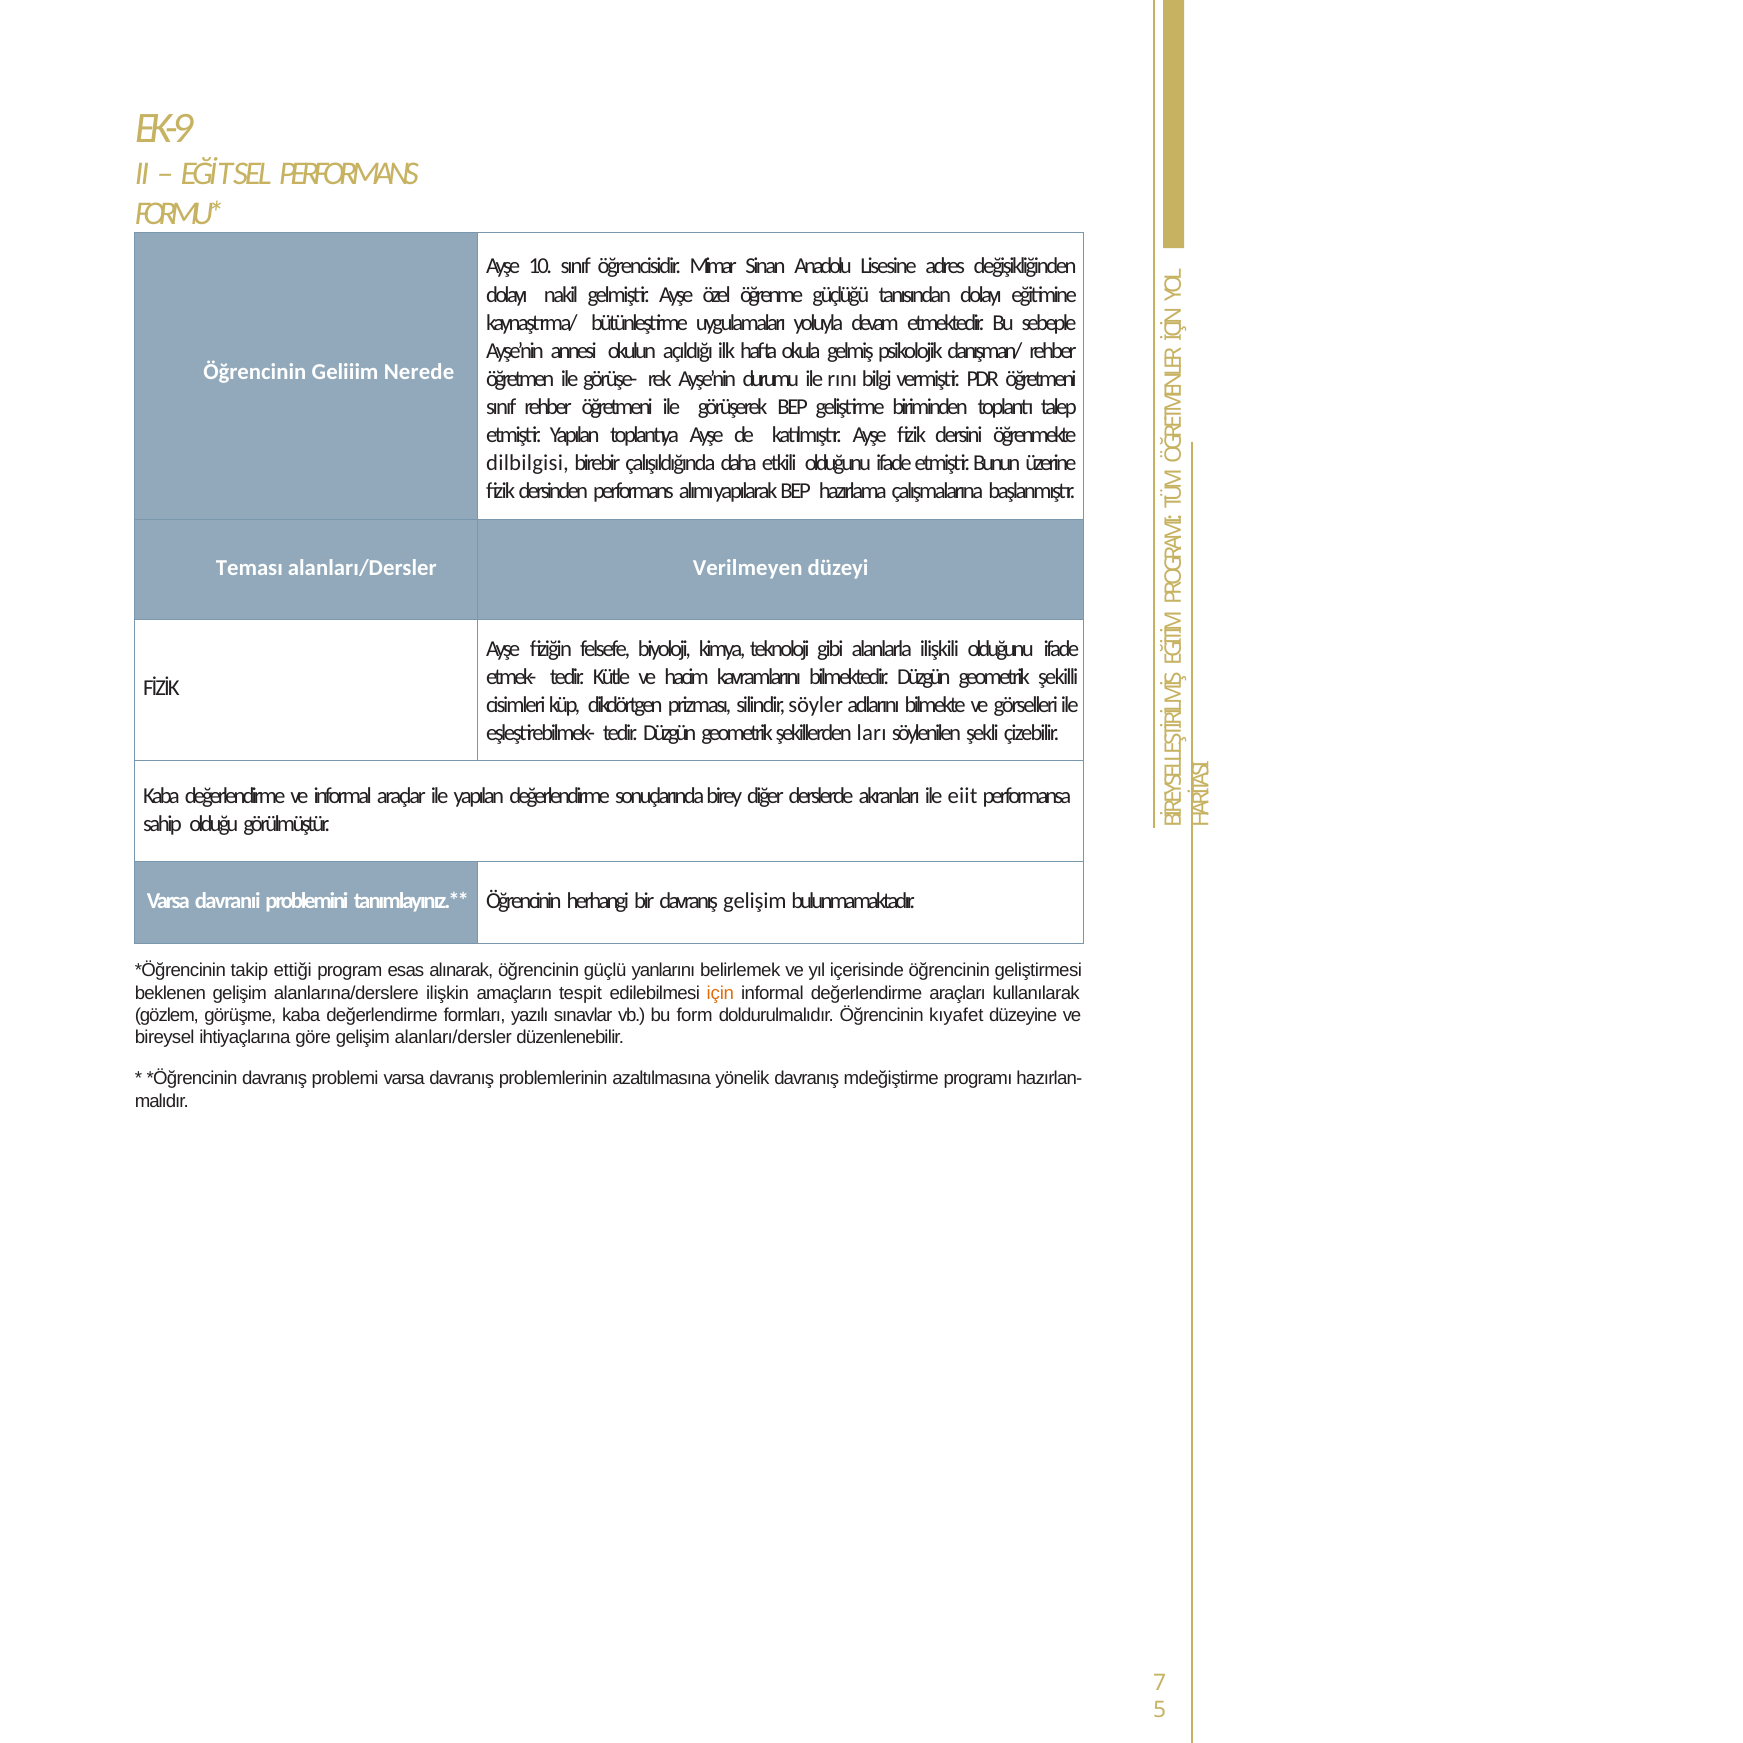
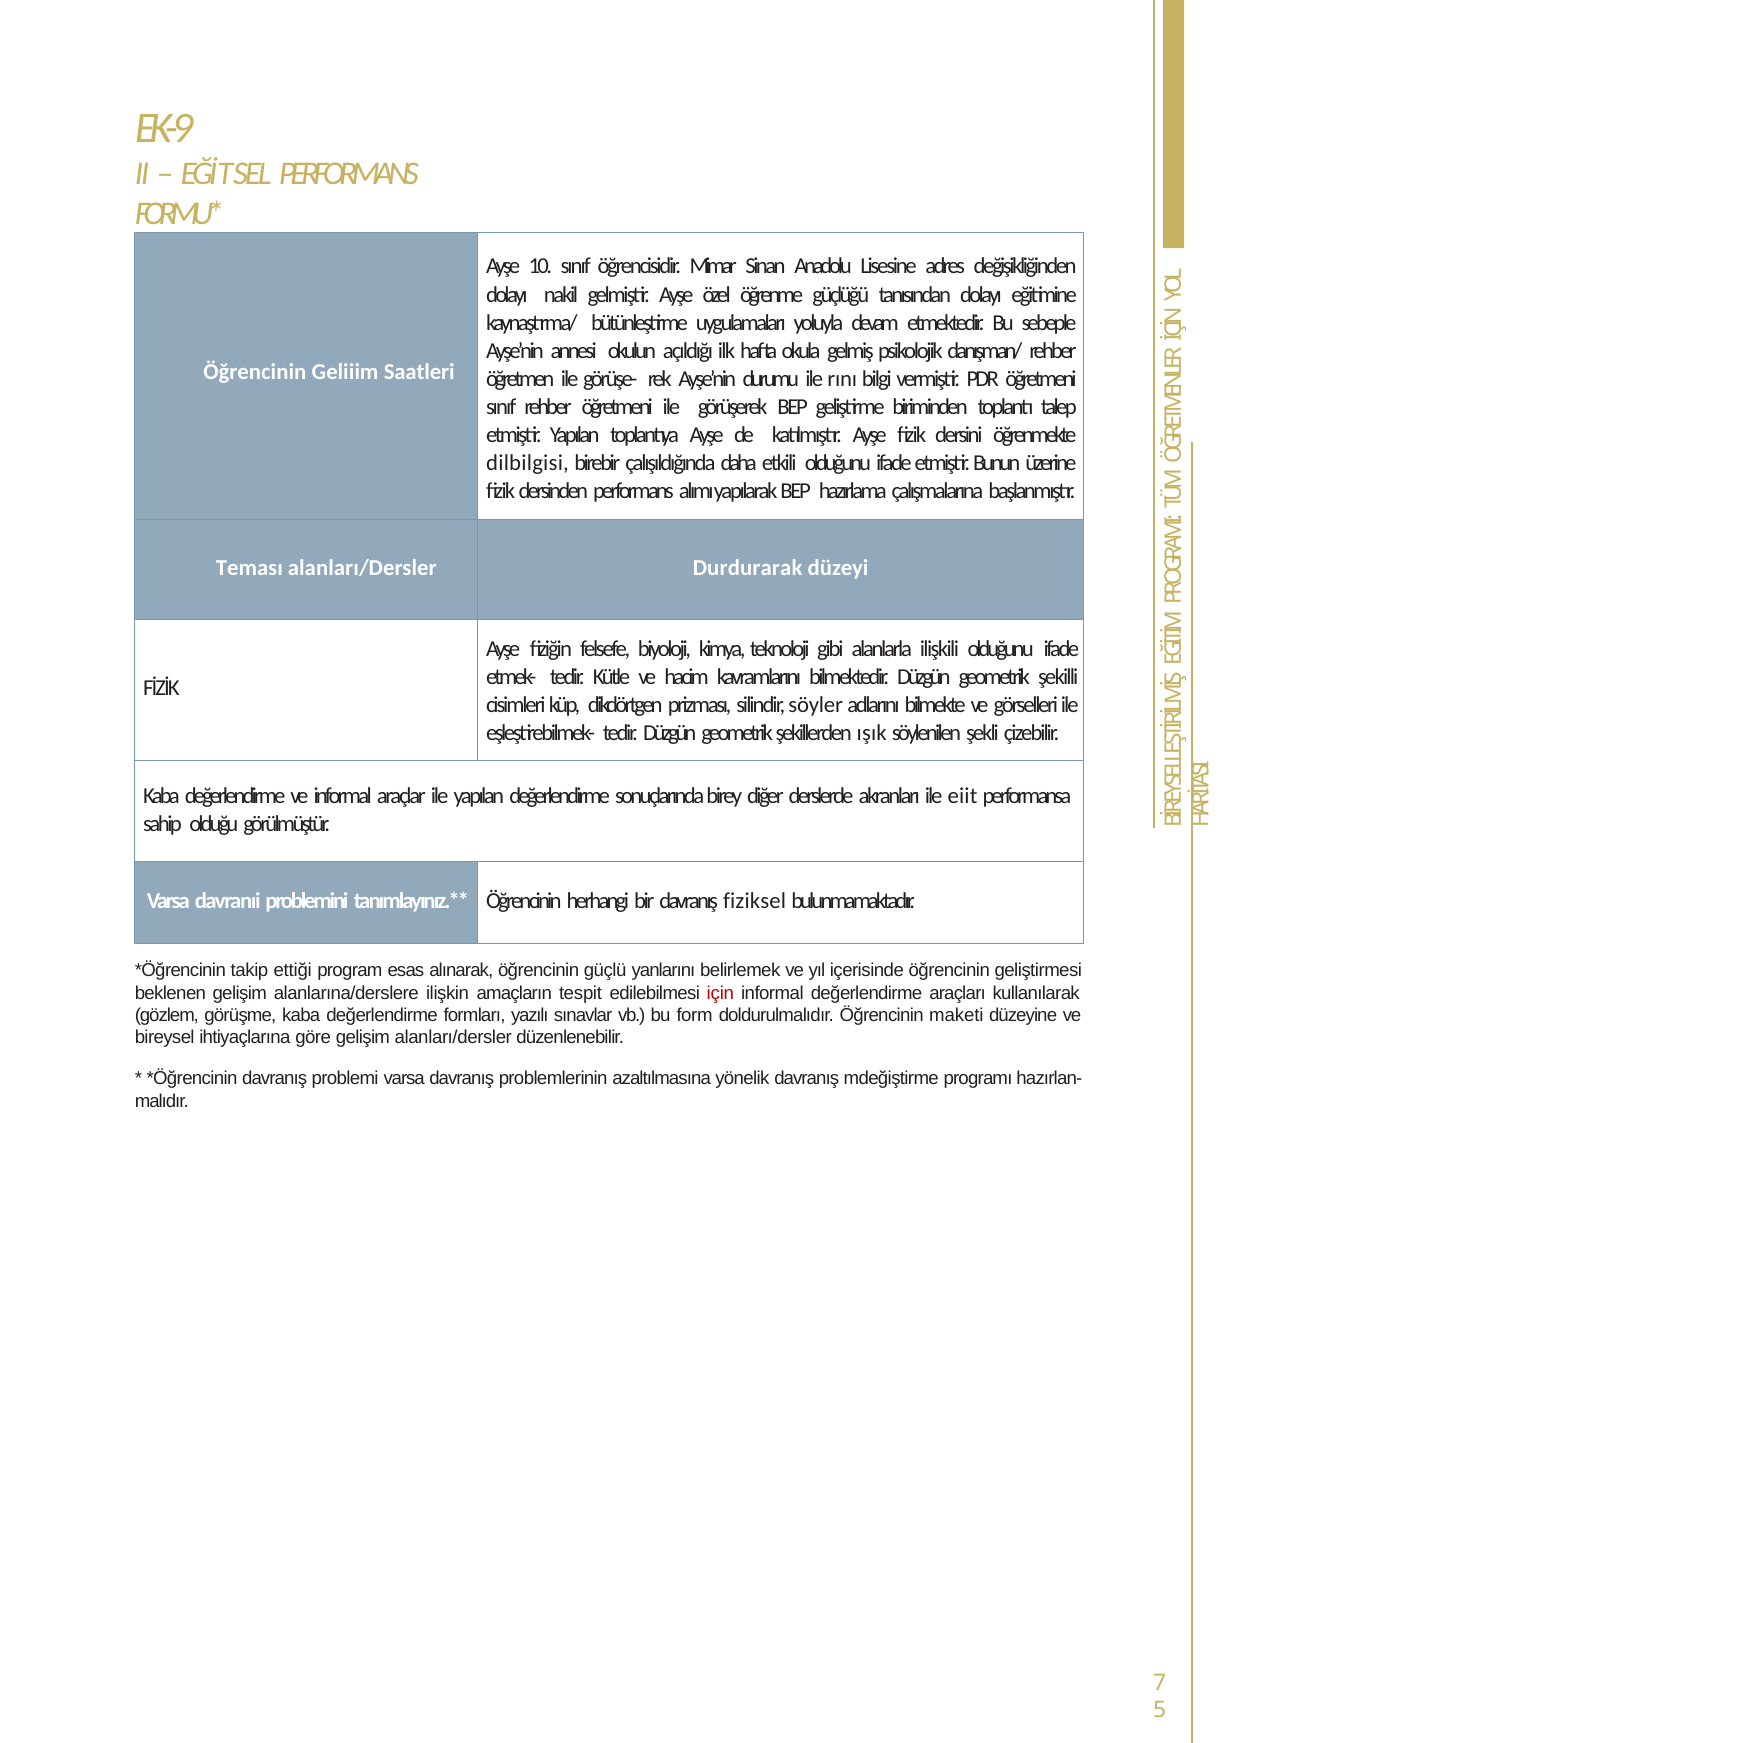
Nerede: Nerede -> Saatleri (419, 371)
Verilmeyen: Verilmeyen -> Durdurarak (748, 568)
ları: ları -> ışık (872, 733)
davranış gelişim: gelişim -> fiziksel (755, 901)
için colour: orange -> red (720, 993)
kıyafet: kıyafet -> maketi (956, 1015)
